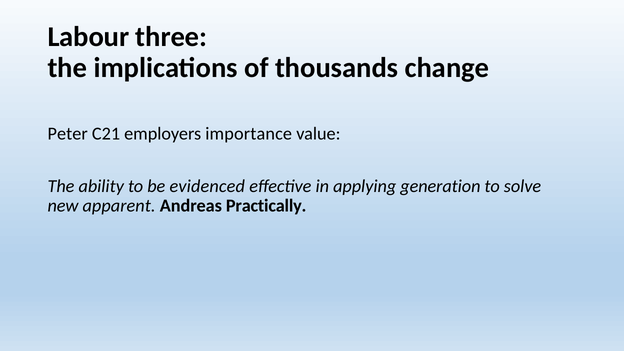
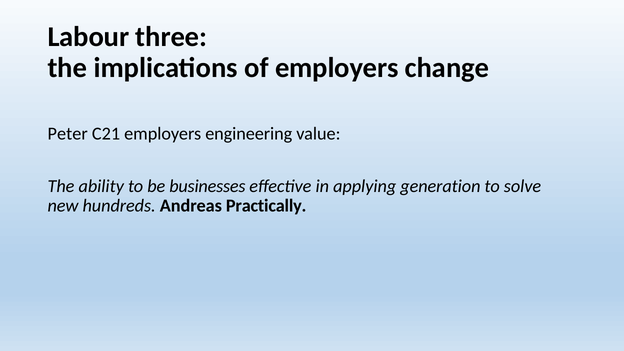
of thousands: thousands -> employers (337, 68)
importance: importance -> engineering (249, 134)
evidenced: evidenced -> businesses (207, 186)
apparent: apparent -> hundreds (119, 206)
